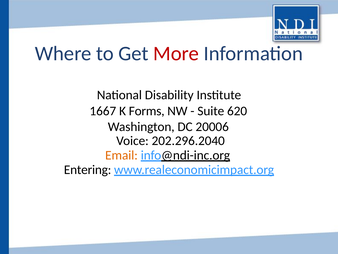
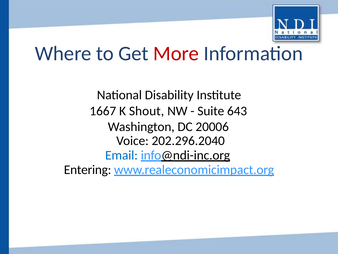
Forms: Forms -> Shout (147, 111)
620: 620 -> 643 (237, 111)
Email colour: orange -> blue (121, 155)
